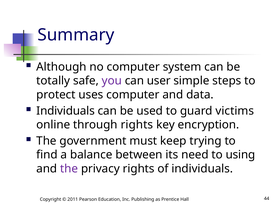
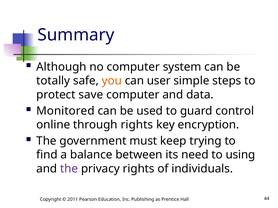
you colour: purple -> orange (112, 81)
uses: uses -> save (91, 95)
Individuals: Individuals -> Monitored (65, 111)
victims: victims -> control (235, 111)
